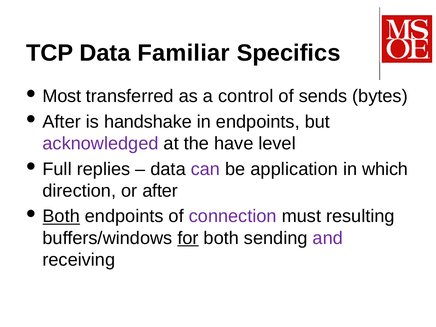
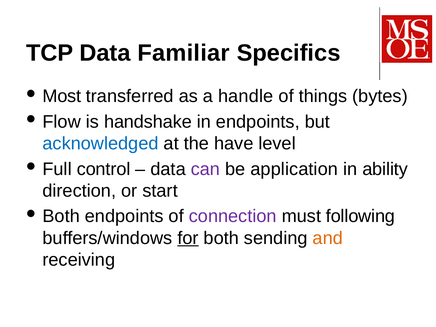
control: control -> handle (246, 96)
sends: sends -> things (323, 96)
After: After -> Flow (62, 122)
acknowledged colour: purple -> blue (101, 144)
replies: replies -> control (104, 169)
which: which -> ability (385, 169)
or after: after -> start (160, 191)
Both underline: present -> none (61, 216)
resulting: resulting -> following (360, 216)
and colour: purple -> orange (328, 238)
